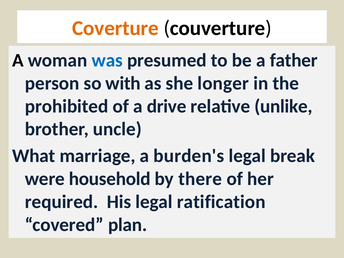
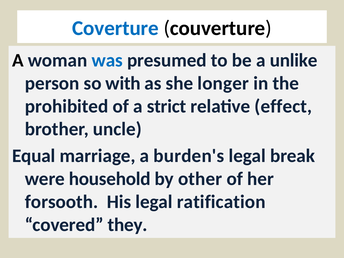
Coverture colour: orange -> blue (115, 28)
father: father -> unlike (294, 60)
drive: drive -> strict (167, 106)
unlike: unlike -> effect (283, 106)
What: What -> Equal (34, 156)
there: there -> other (200, 179)
required: required -> forsooth (62, 202)
plan: plan -> they (128, 225)
